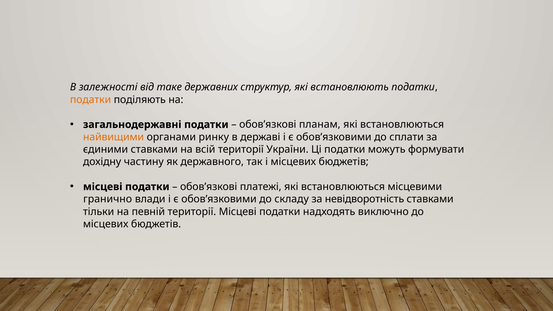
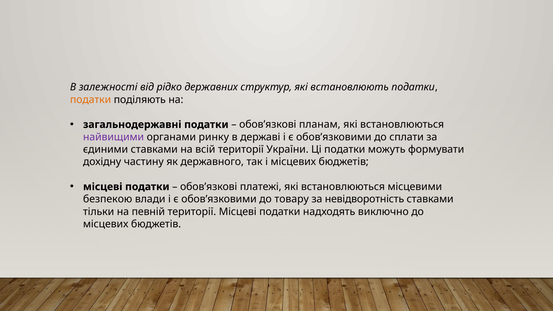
таке: таке -> рідко (169, 87)
найвищими colour: orange -> purple (114, 137)
гранично: гранично -> безпекою (108, 199)
складу: складу -> товару (292, 199)
